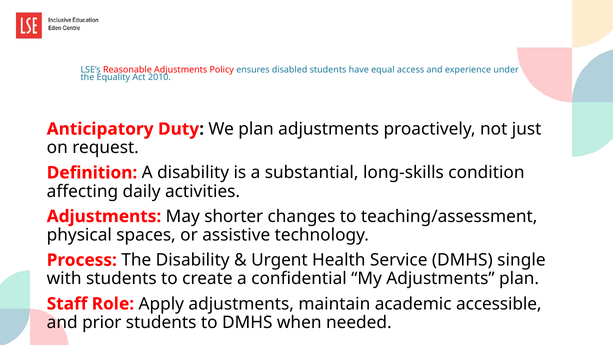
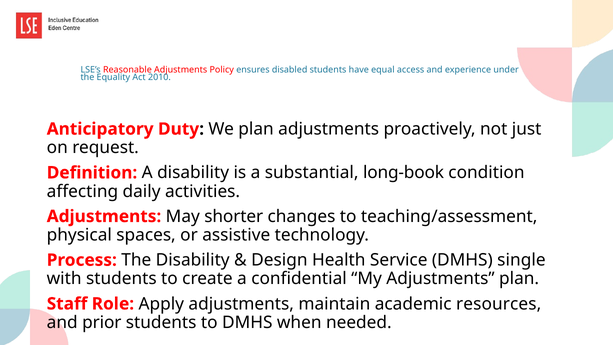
long-skills: long-skills -> long-book (404, 173)
Urgent: Urgent -> Design (279, 260)
accessible: accessible -> resources (499, 304)
